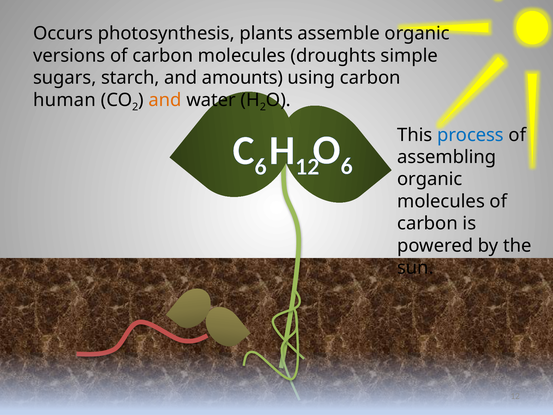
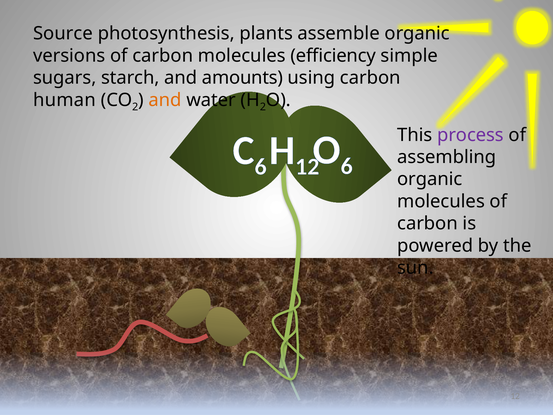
Occurs: Occurs -> Source (63, 33)
droughts: droughts -> efficiency (333, 56)
process colour: blue -> purple (470, 135)
